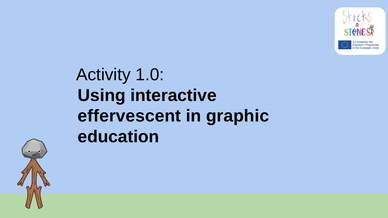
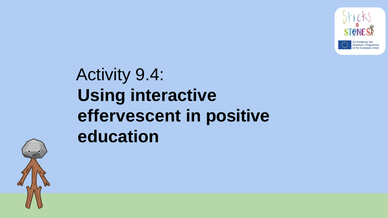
1.0: 1.0 -> 9.4 (150, 75)
graphic: graphic -> positive (238, 116)
